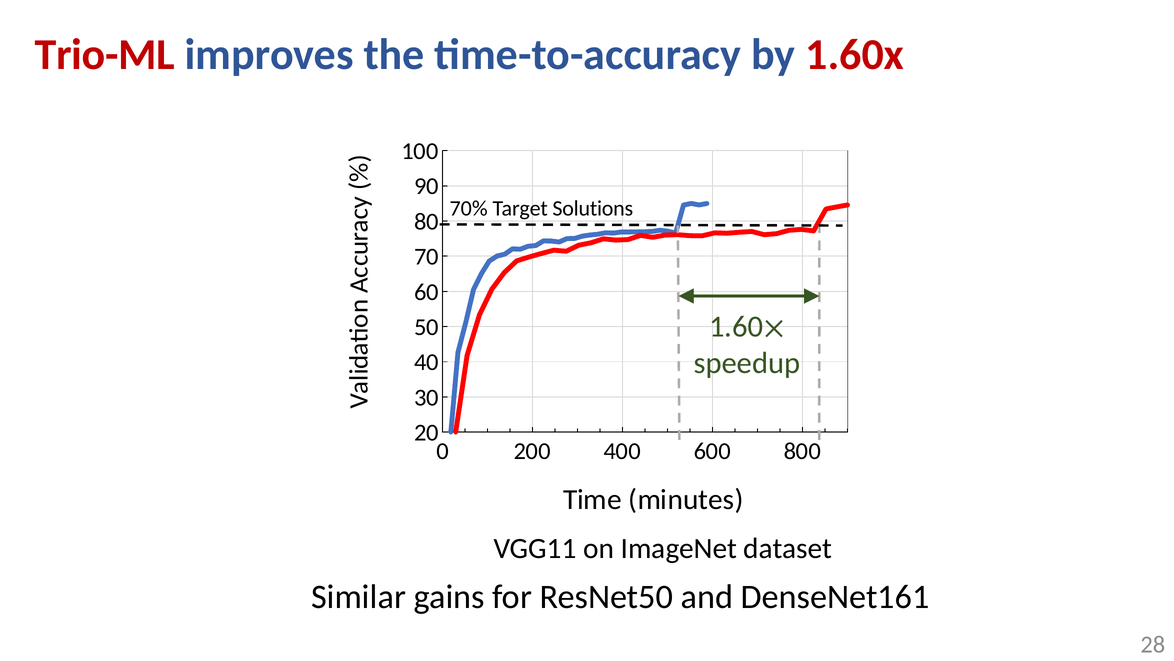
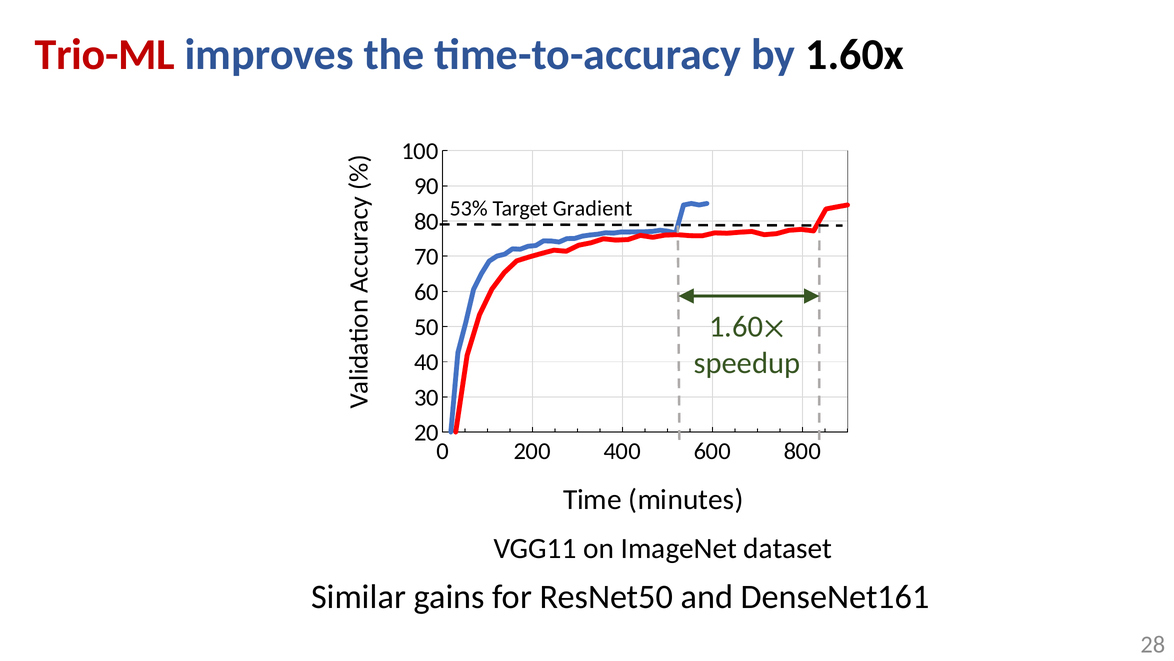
1.60x colour: red -> black (855, 55)
70%: 70% -> 53% (469, 208)
Solutions: Solutions -> Gradient (593, 208)
